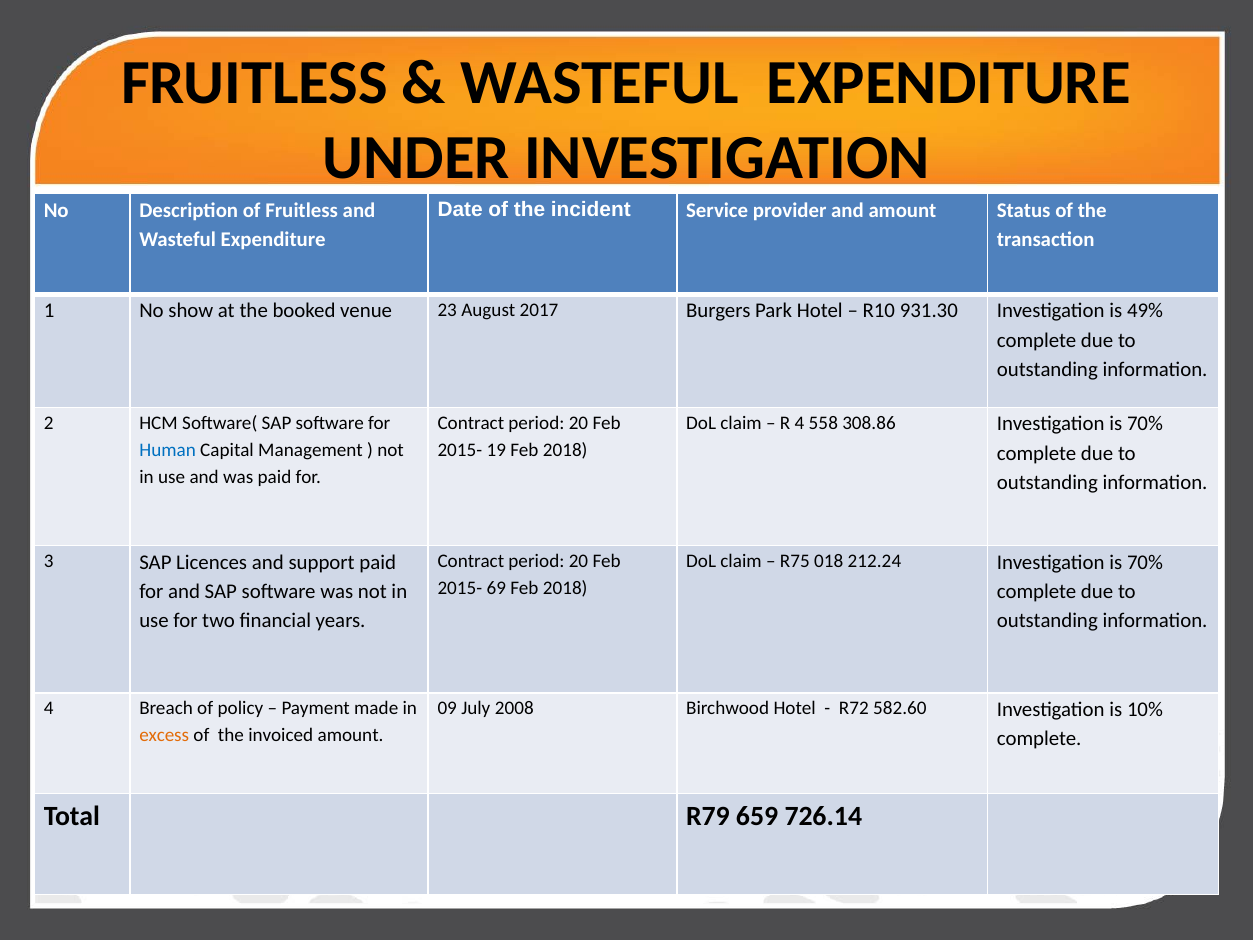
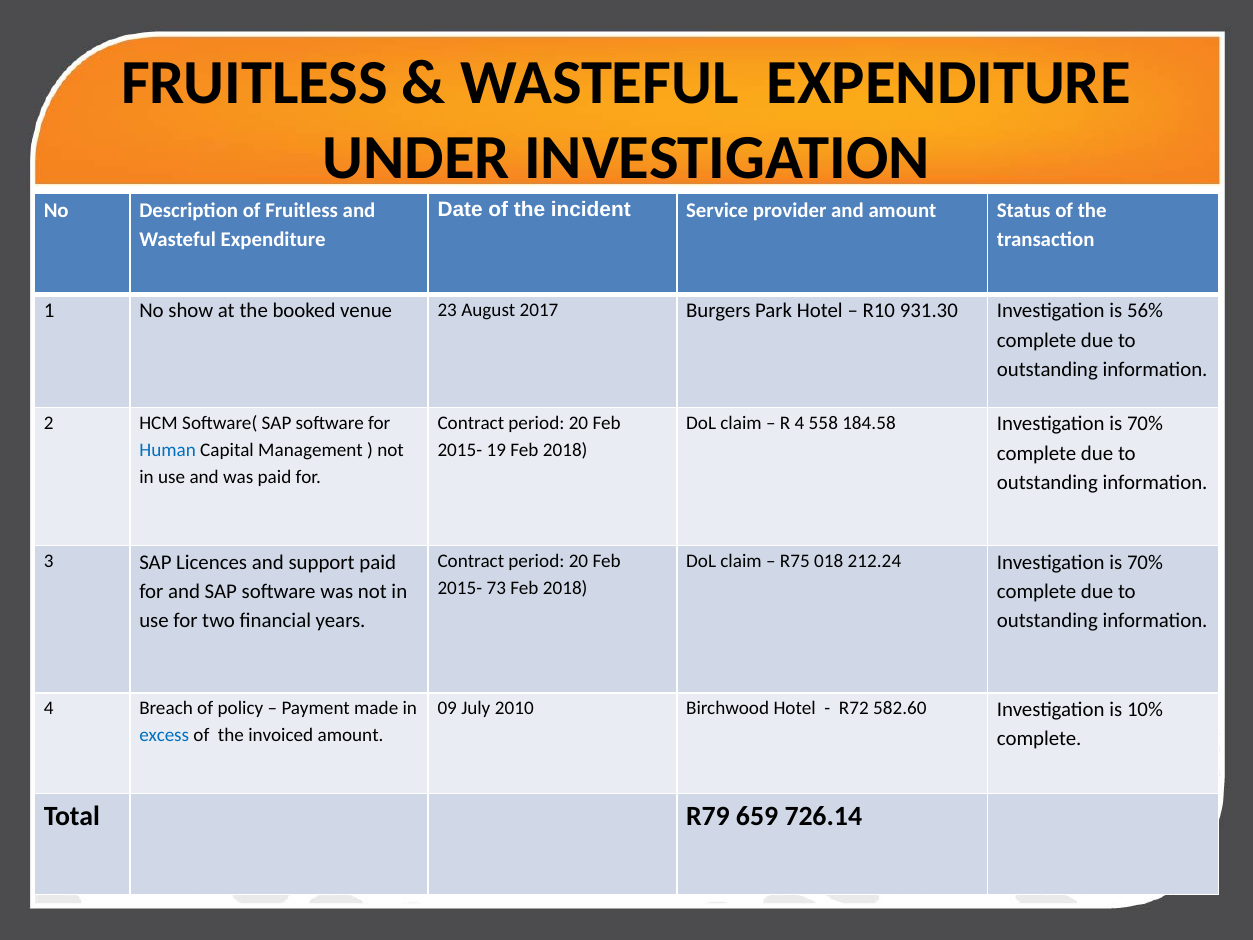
49%: 49% -> 56% (1145, 311)
308.86: 308.86 -> 184.58 (869, 423)
69: 69 -> 73 (496, 588)
2008: 2008 -> 2010 (514, 708)
excess colour: orange -> blue (164, 735)
